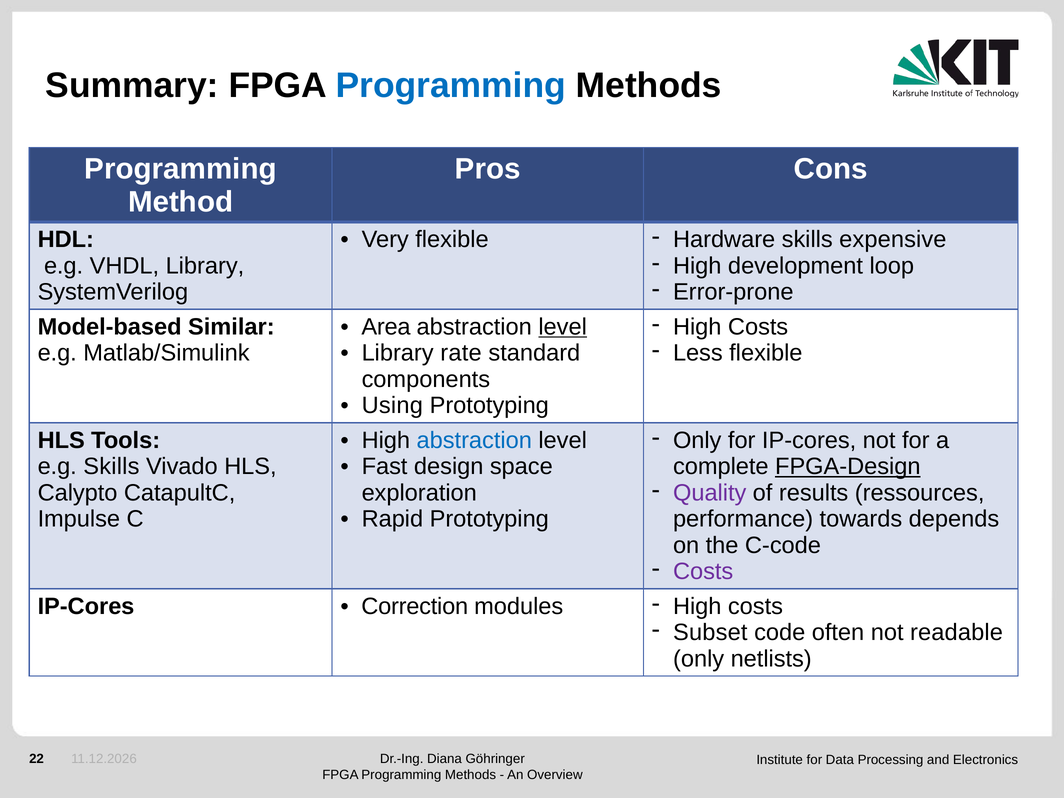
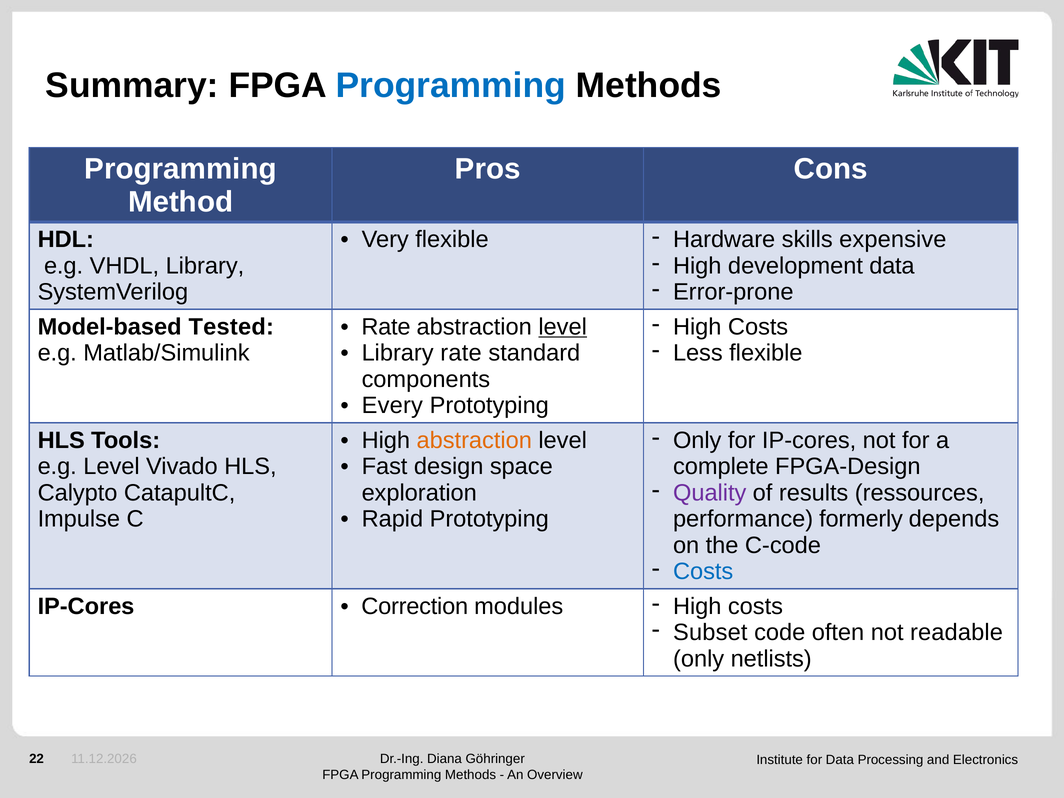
development loop: loop -> data (892, 266)
Similar: Similar -> Tested (231, 327)
Area: Area -> Rate (386, 327)
Using: Using -> Every (392, 406)
abstraction colour: blue -> orange (474, 440)
e.g Skills: Skills -> Level (112, 467)
FPGA-Design underline: present -> none (848, 467)
towards: towards -> formerly (861, 519)
Costs colour: purple -> blue (703, 572)
